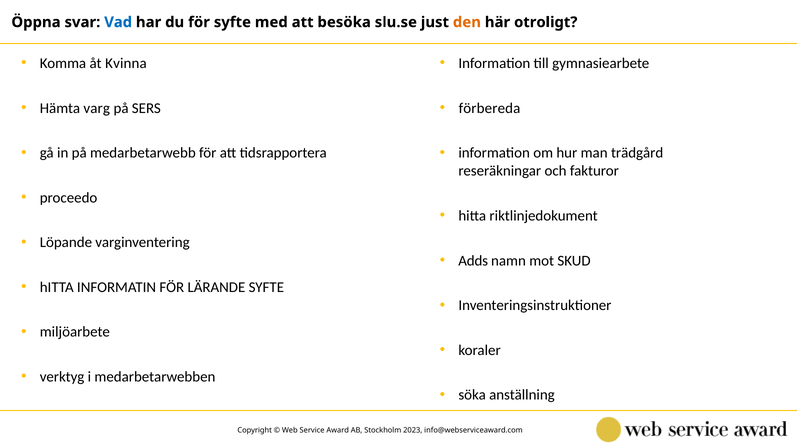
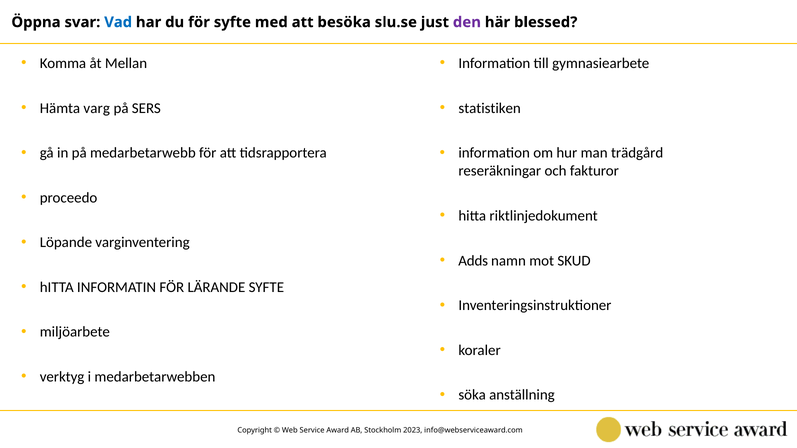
den colour: orange -> purple (467, 22)
otroligt: otroligt -> blessed (546, 22)
Kvinna: Kvinna -> Mellan (126, 63)
förbereda: förbereda -> statistiken (490, 108)
